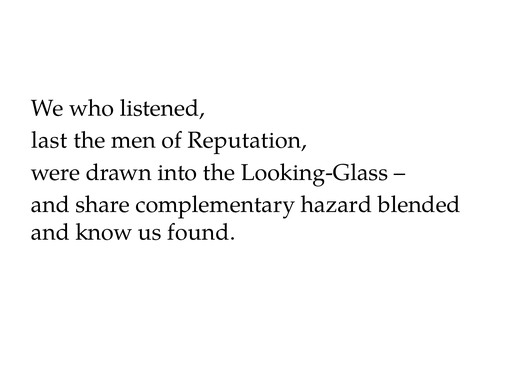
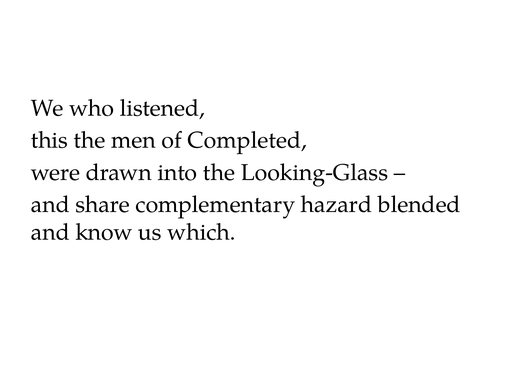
last: last -> this (49, 140)
Reputation: Reputation -> Completed (247, 140)
found: found -> which (201, 232)
